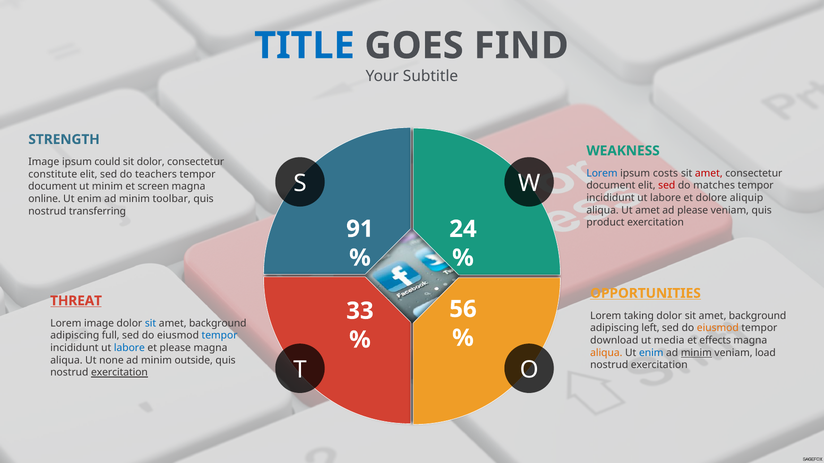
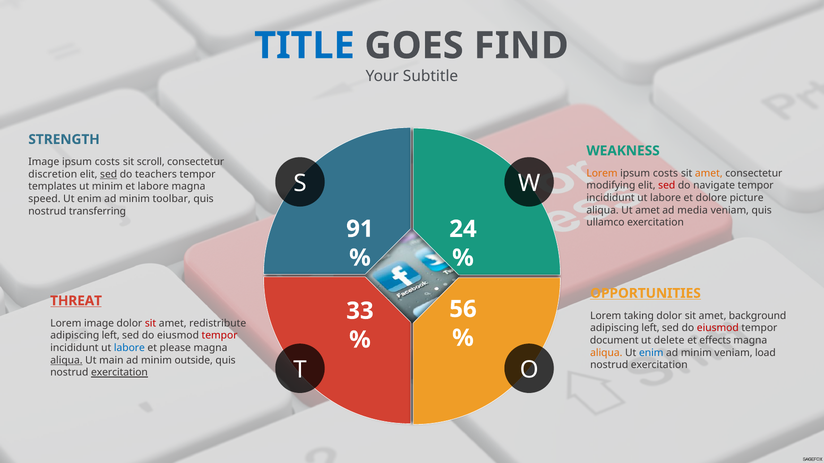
could: could -> costs (107, 162)
sit dolor: dolor -> scroll (151, 162)
Lorem colour: blue -> orange (602, 173)
amet colour: red -> orange (709, 173)
constitute: constitute -> discretion (53, 174)
sed underline: none -> present (109, 174)
document: document -> modifying (611, 186)
matches: matches -> navigate (714, 186)
document: document -> templates (52, 187)
et screen: screen -> labore (153, 187)
aliquip: aliquip -> picture (747, 198)
online: online -> speed (44, 199)
ad please: please -> media (693, 210)
product: product -> ullamco (606, 223)
sit colour: blue -> red (151, 324)
background: background -> redistribute (218, 324)
eiusmod colour: orange -> red (718, 328)
full: full -> left (111, 336)
tempor colour: blue -> red (220, 336)
download: download -> document (614, 341)
media: media -> delete (669, 341)
minim underline: present -> none (696, 353)
aliqua underline: none -> present (66, 361)
none: none -> main (111, 361)
